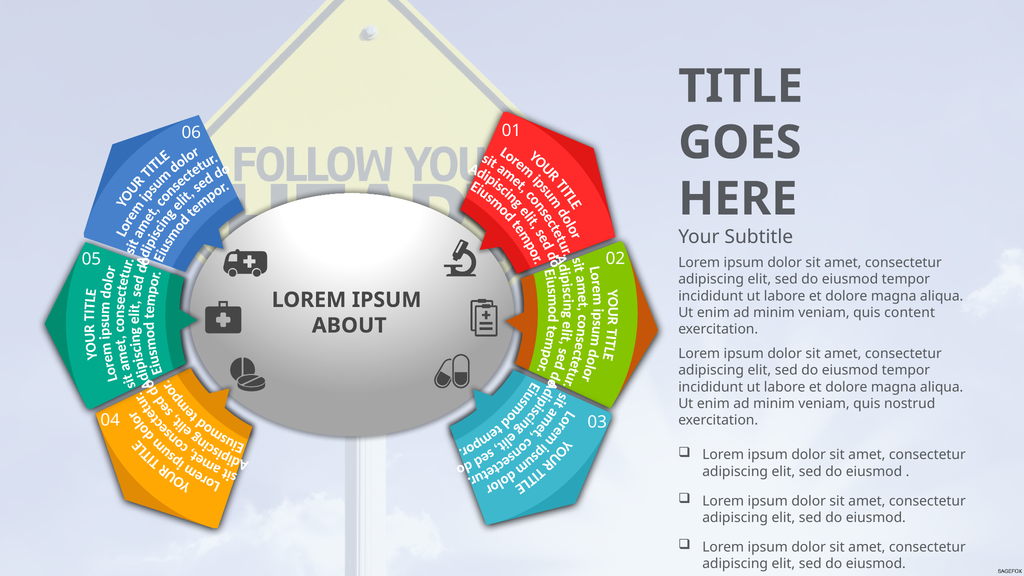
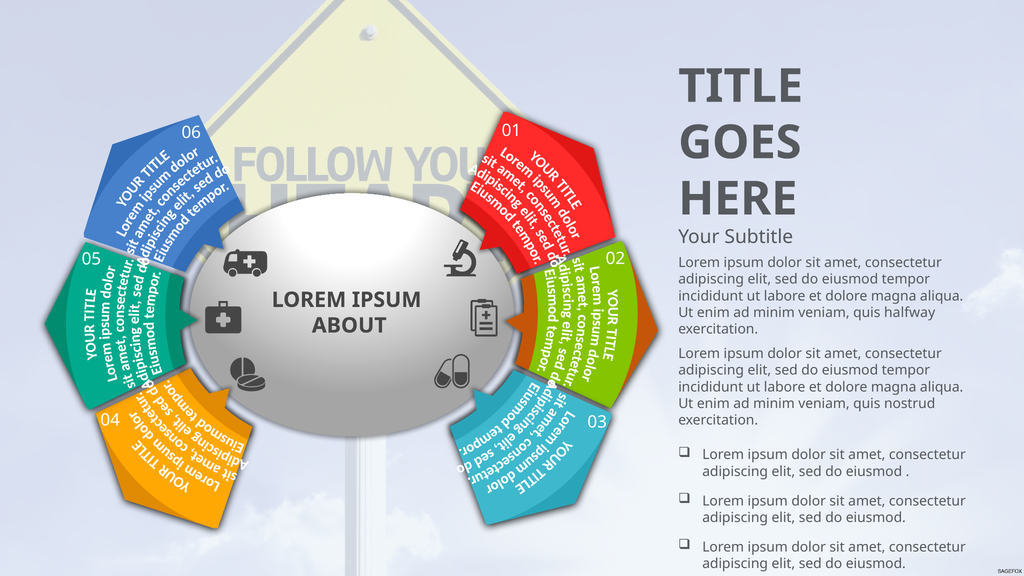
content: content -> halfway (910, 313)
